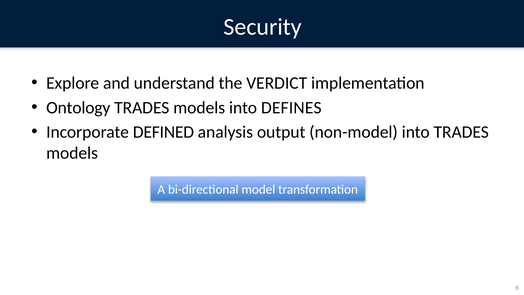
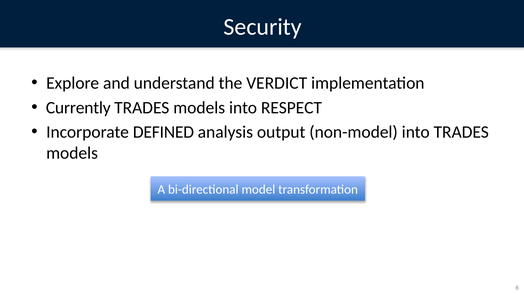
Ontology: Ontology -> Currently (78, 108)
DEFINES: DEFINES -> RESPECT (291, 108)
